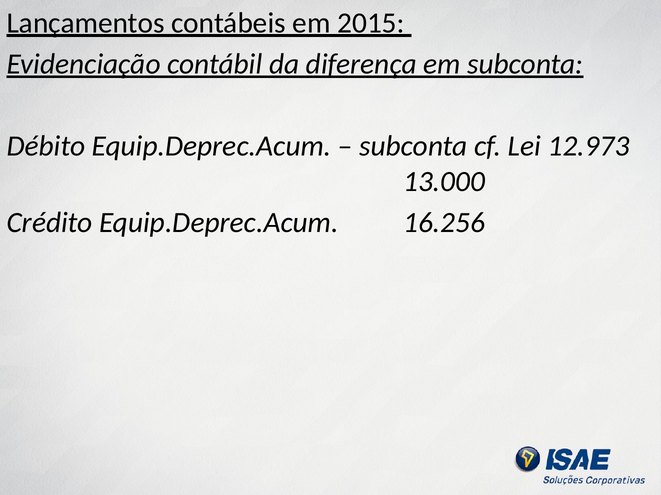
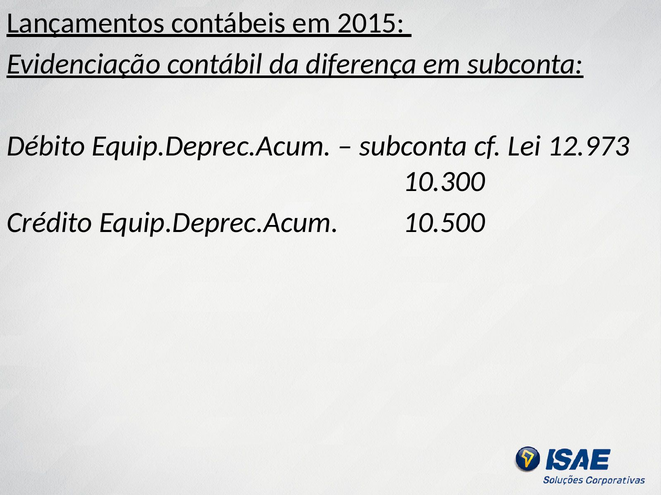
13.000: 13.000 -> 10.300 (444, 182)
16.256: 16.256 -> 10.500 (444, 223)
